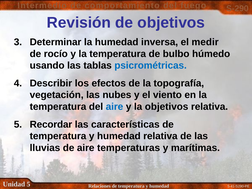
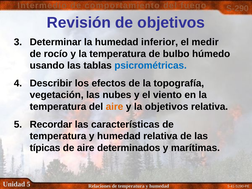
inversa: inversa -> inferior (160, 42)
aire colour: blue -> orange (114, 107)
lluvias: lluvias -> típicas (45, 148)
temperaturas: temperaturas -> determinados (129, 148)
